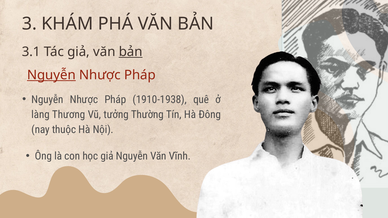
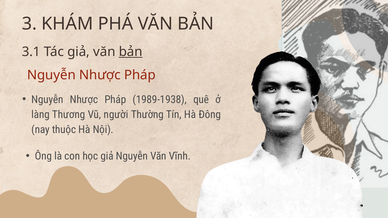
Nguyễn underline: present -> none (51, 75)
1910-1938: 1910-1938 -> 1989-1938 (160, 100)
tưởng: tưởng -> người (116, 115)
